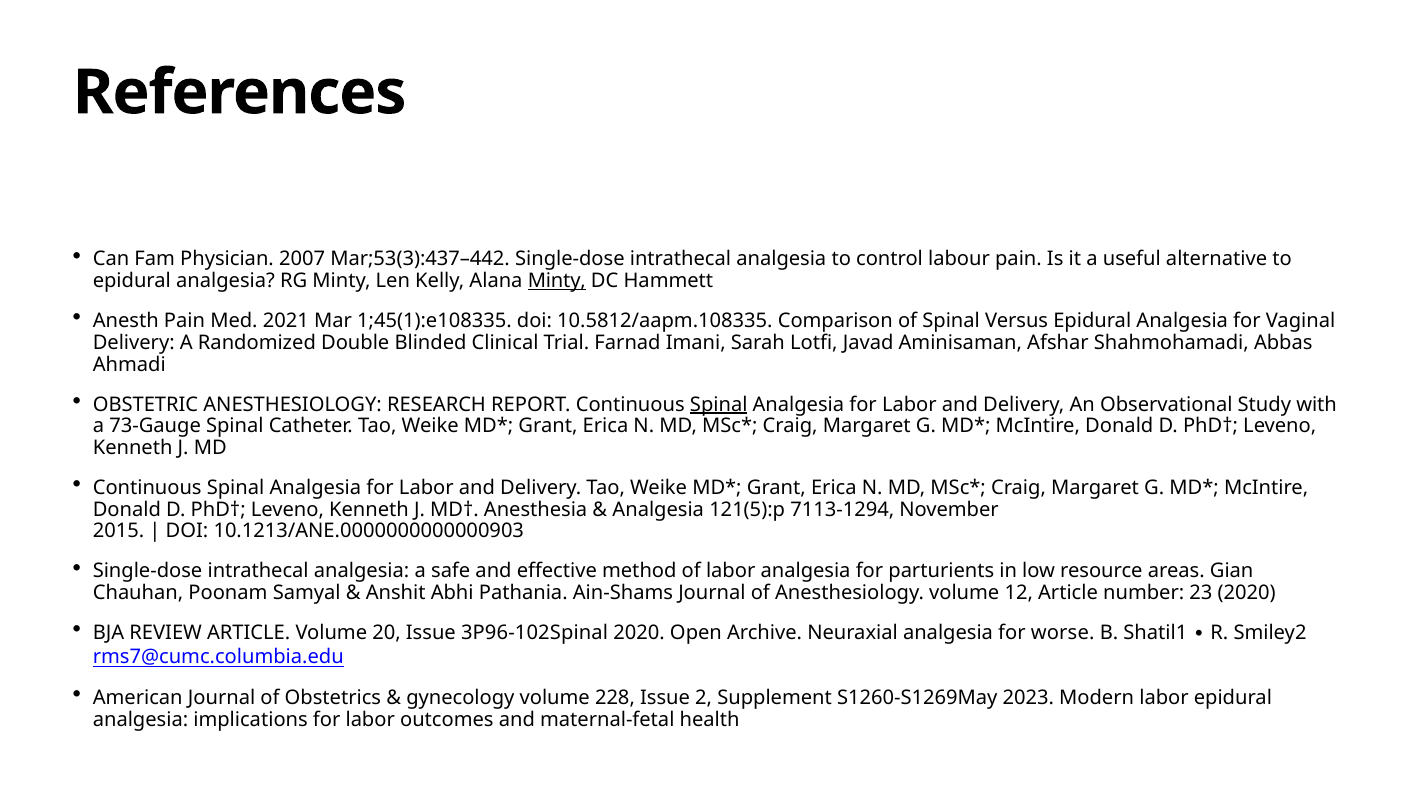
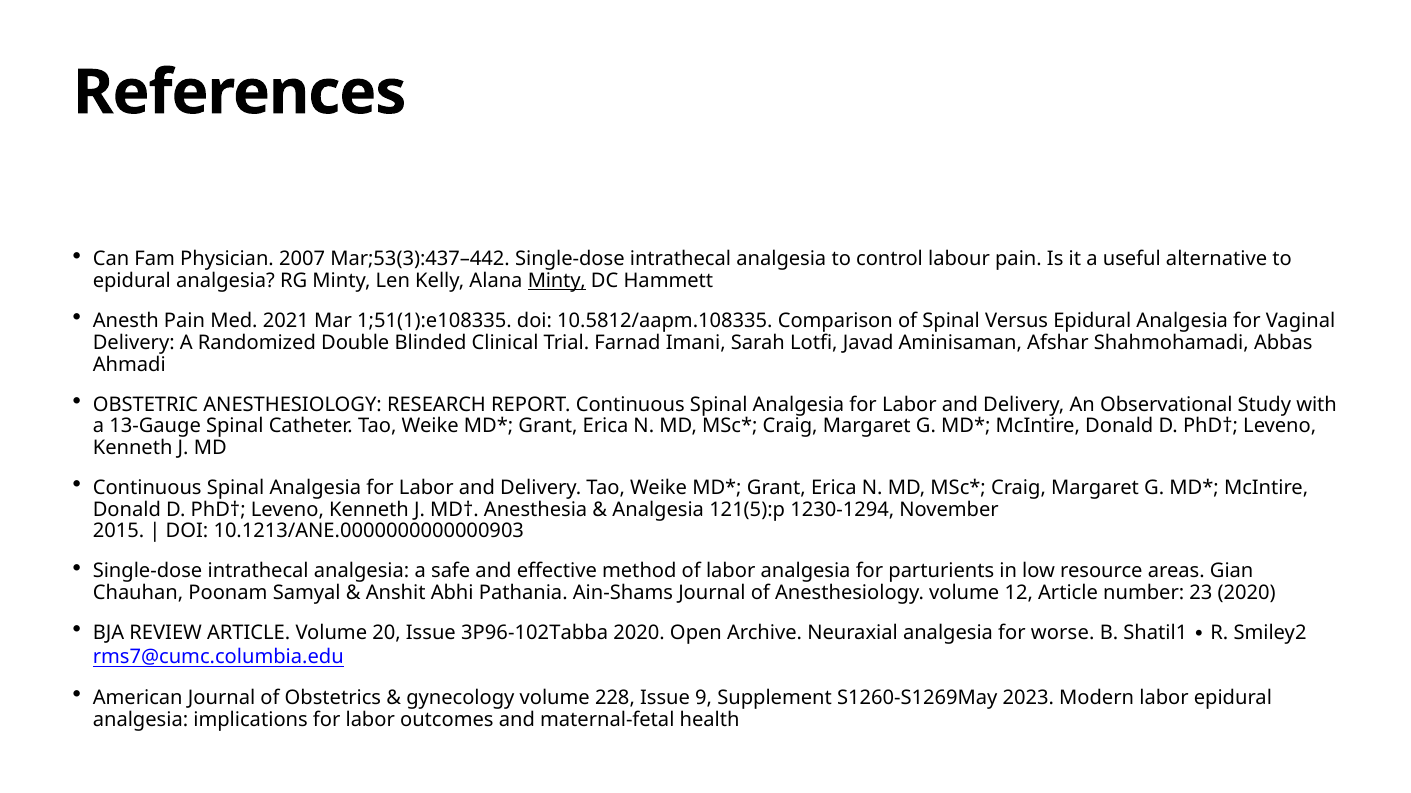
1;45(1):e108335: 1;45(1):e108335 -> 1;51(1):e108335 (434, 321)
Spinal underline: present -> none (719, 405)
73-Gauge: 73-Gauge -> 13-Gauge (155, 426)
7113-1294: 7113-1294 -> 1230-1294 (842, 510)
3P96-102Spinal: 3P96-102Spinal -> 3P96-102Tabba (535, 634)
2: 2 -> 9 (704, 698)
